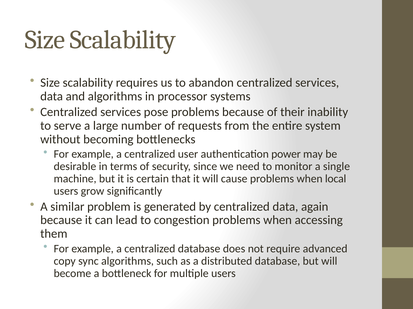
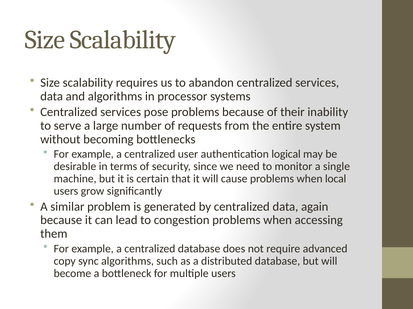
power: power -> logical (286, 154)
